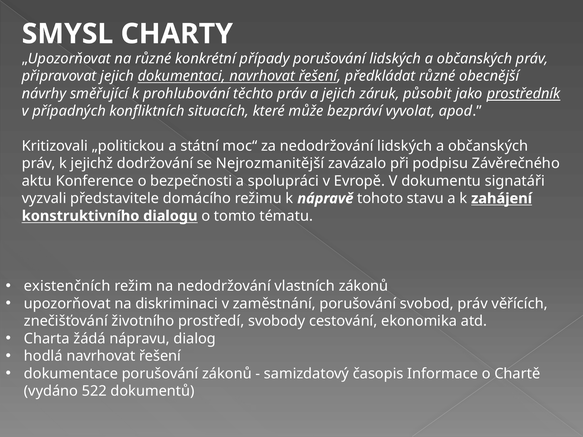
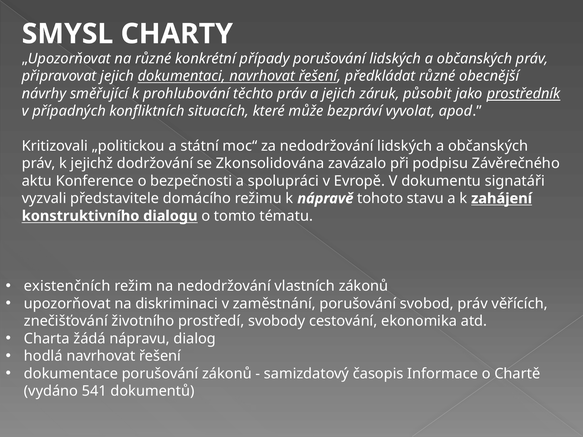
Nejrozmanitější: Nejrozmanitější -> Zkonsolidována (270, 164)
522: 522 -> 541 (94, 391)
